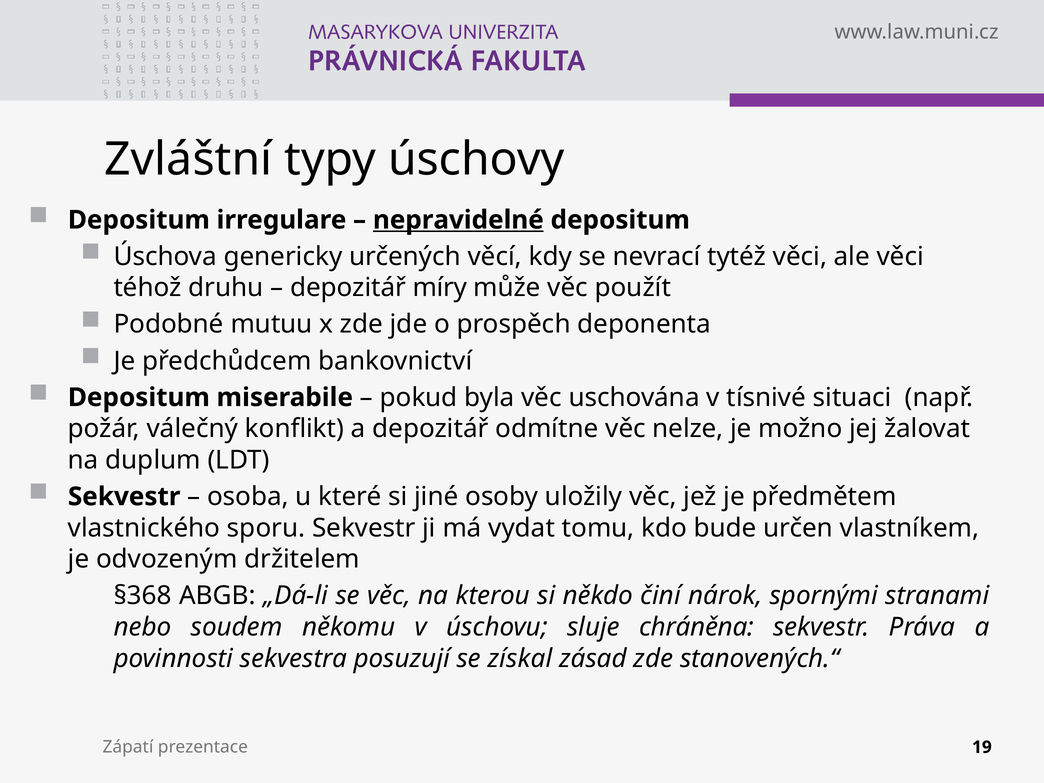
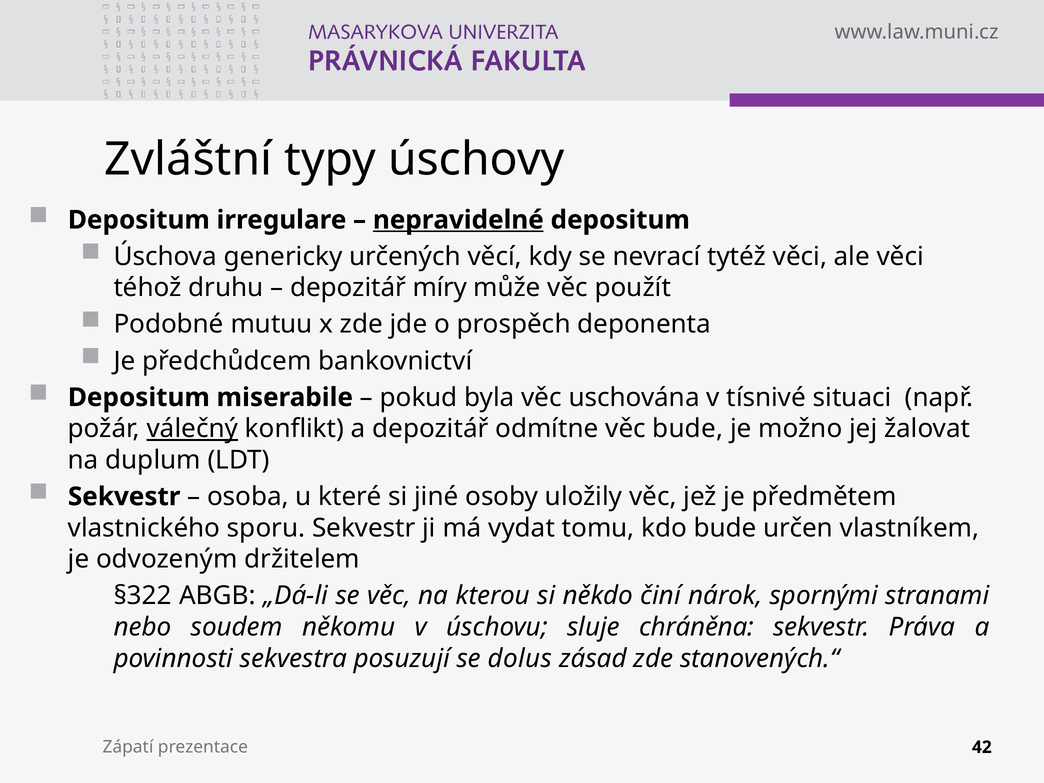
válečný underline: none -> present (192, 429)
věc nelze: nelze -> bude (688, 429)
§368: §368 -> §322 (143, 596)
získal: získal -> dolus (520, 658)
19: 19 -> 42 (982, 747)
